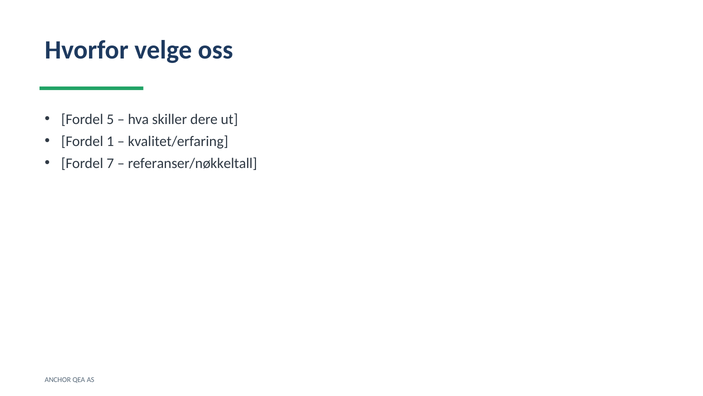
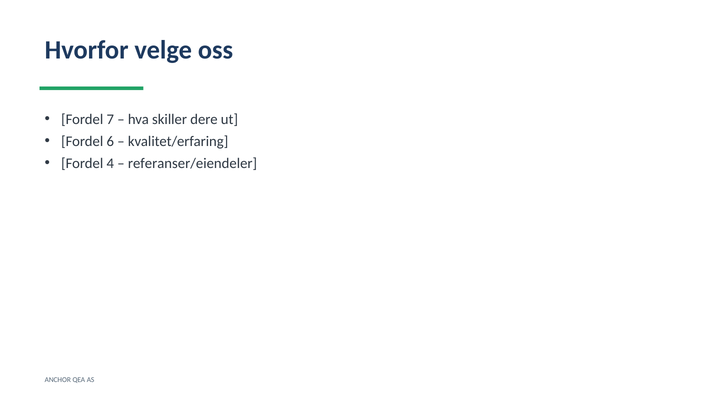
5: 5 -> 7 (110, 119)
1: 1 -> 6 (110, 141)
7: 7 -> 4 (110, 163)
referanser/nøkkeltall: referanser/nøkkeltall -> referanser/eiendeler (192, 163)
